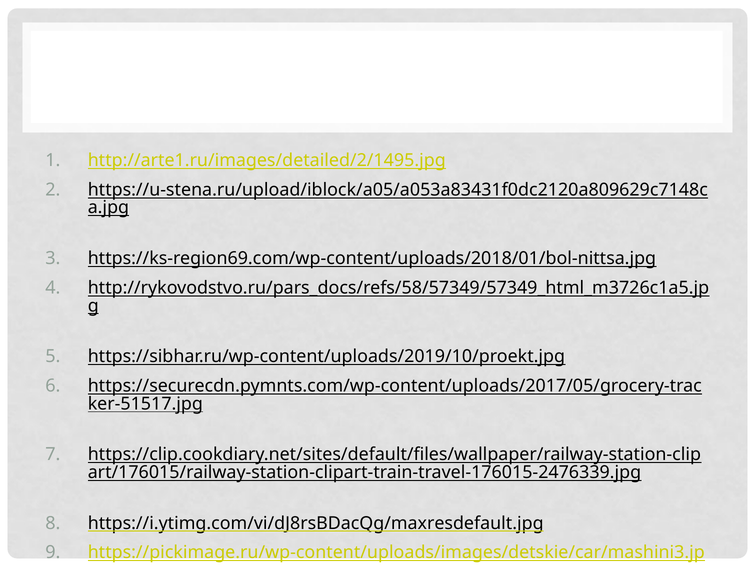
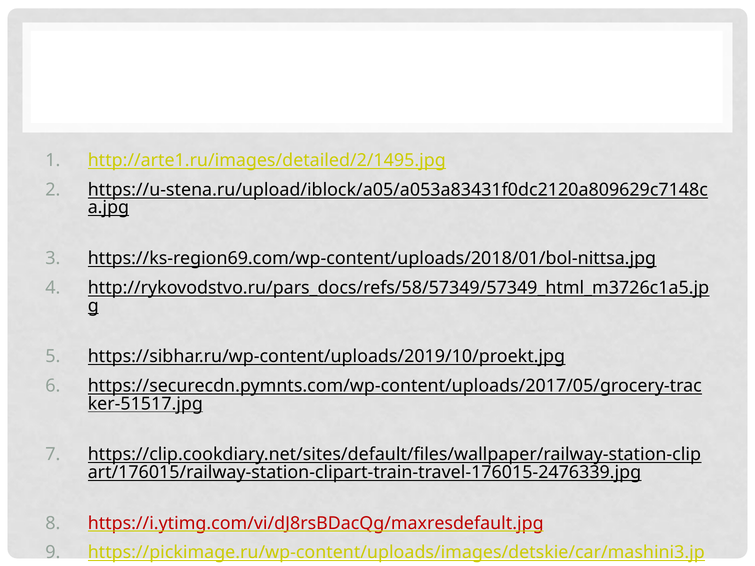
https://i.ytimg.com/vi/dJ8rsBDacQg/maxresdefault.jpg colour: black -> red (316, 523)
